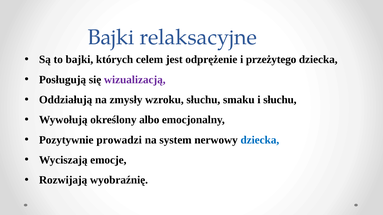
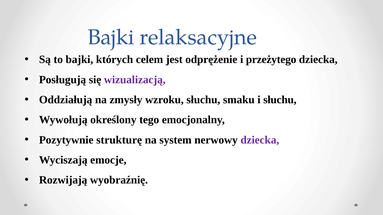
albo: albo -> tego (149, 120)
prowadzi: prowadzi -> strukturę (119, 140)
dziecka colour: blue -> purple (260, 140)
